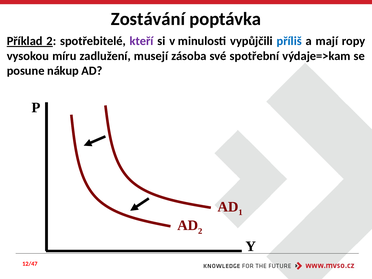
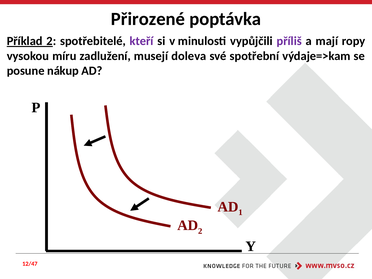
Zostávání: Zostávání -> Přirozené (148, 19)
příliš colour: blue -> purple (289, 41)
zásoba: zásoba -> doleva (189, 56)
